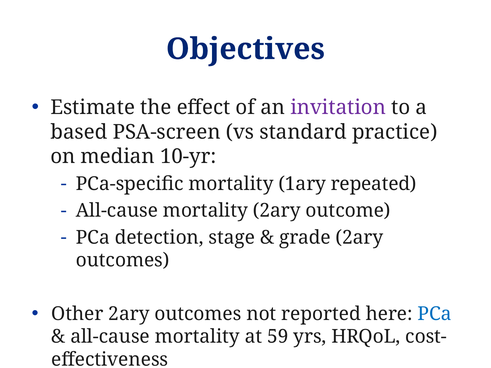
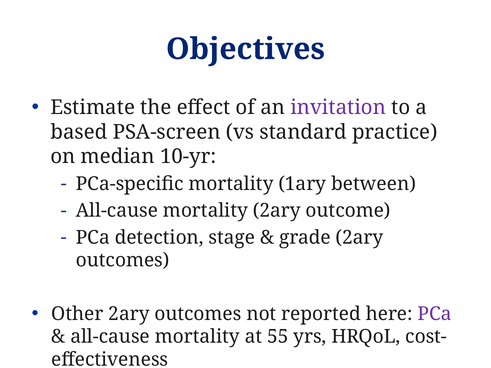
repeated: repeated -> between (374, 184)
PCa colour: blue -> purple (435, 314)
59: 59 -> 55 (278, 337)
